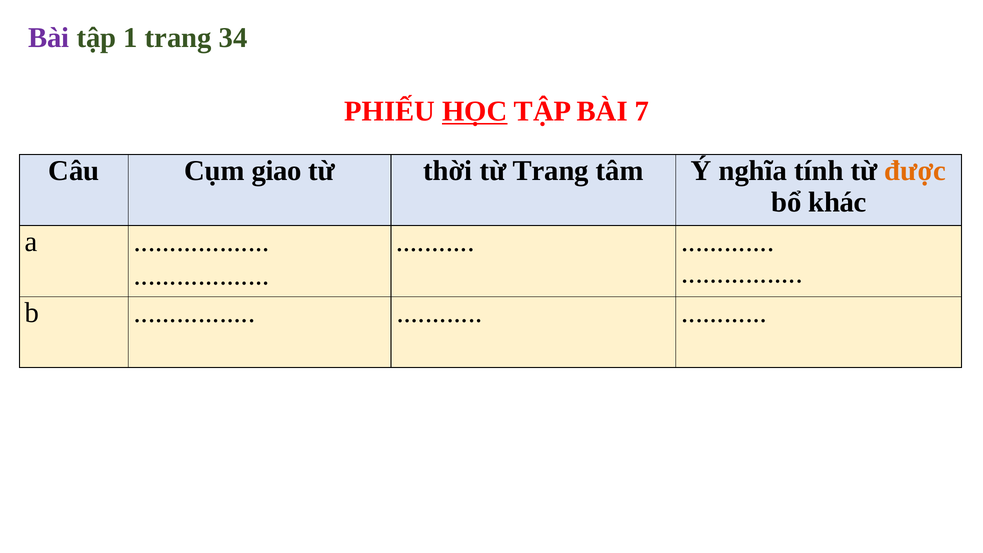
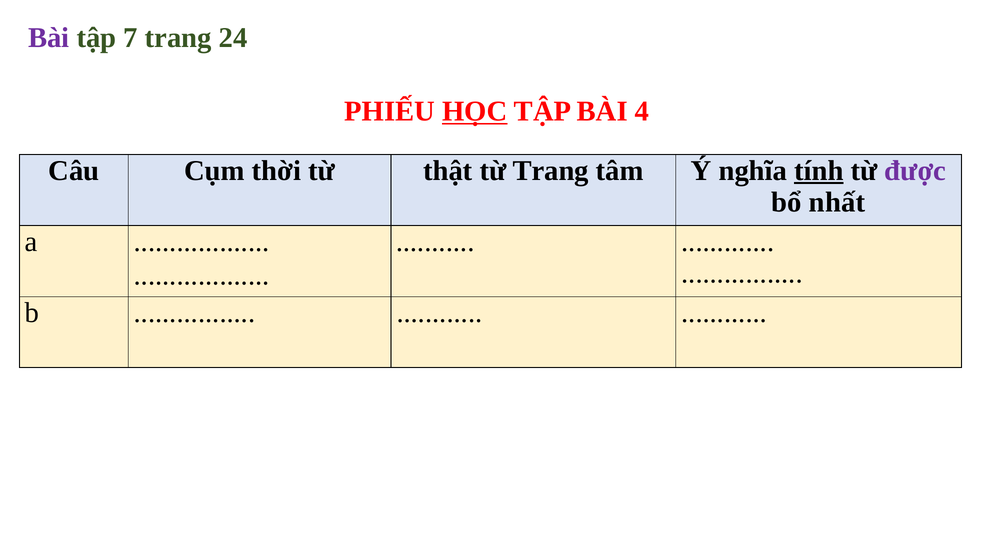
1: 1 -> 7 (131, 38)
34: 34 -> 24 (233, 38)
7: 7 -> 4 (642, 111)
giao: giao -> thời (276, 171)
thời: thời -> thật (448, 171)
tính underline: none -> present (819, 171)
được colour: orange -> purple (915, 171)
khác: khác -> nhất (837, 202)
